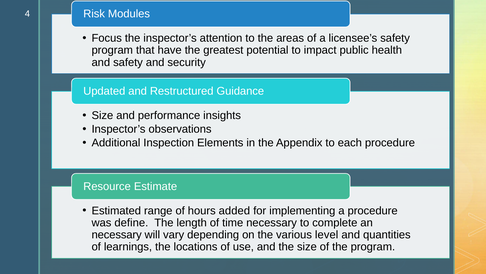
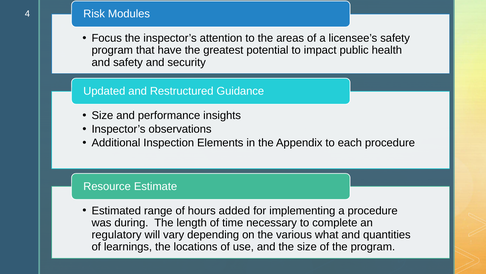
define: define -> during (131, 222)
necessary: necessary -> regulatory (117, 234)
level: level -> what (327, 234)
